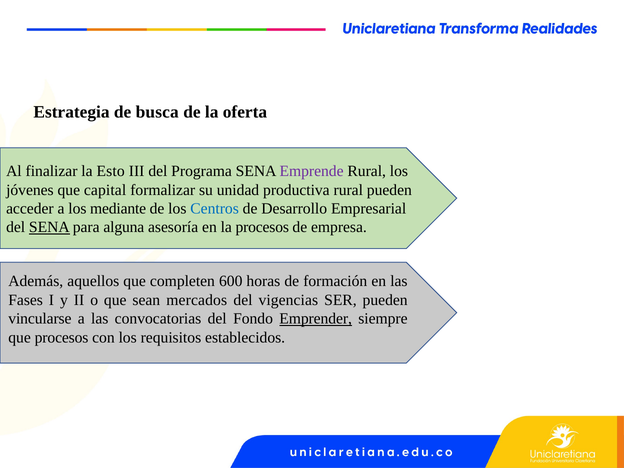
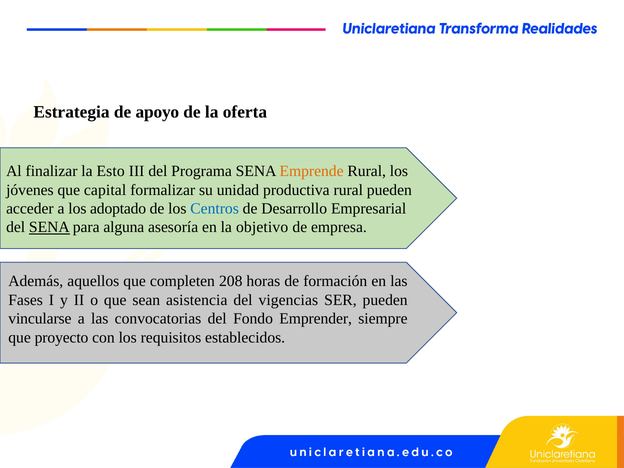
busca: busca -> apoyo (157, 112)
Emprende colour: purple -> orange (312, 171)
mediante: mediante -> adoptado (118, 209)
la procesos: procesos -> objetivo (262, 227)
600: 600 -> 208 (231, 281)
mercados: mercados -> asistencia (197, 300)
Emprender underline: present -> none (316, 319)
que procesos: procesos -> proyecto (62, 337)
